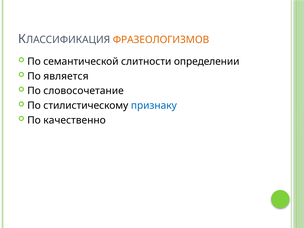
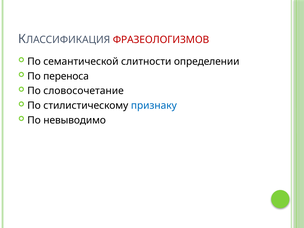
ФРАЗЕОЛОГИЗМОВ colour: orange -> red (161, 40)
является: является -> переноса (66, 76)
качественно: качественно -> невыводимо (75, 120)
